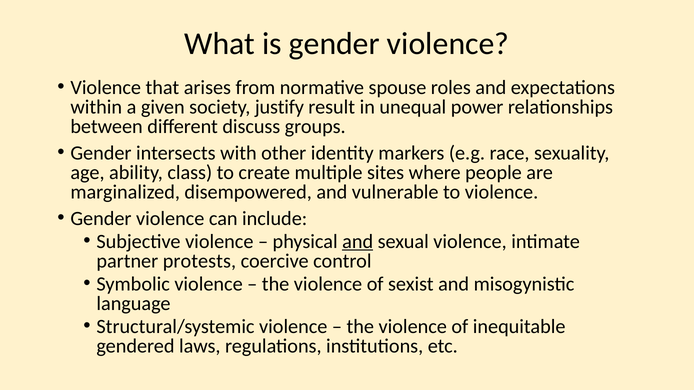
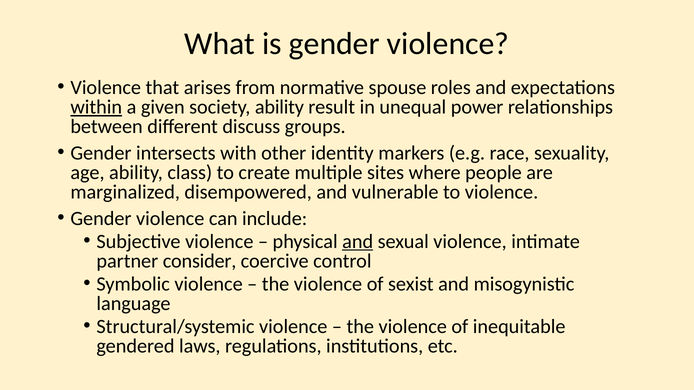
within underline: none -> present (96, 107)
society justify: justify -> ability (279, 107)
protests: protests -> consider (200, 261)
